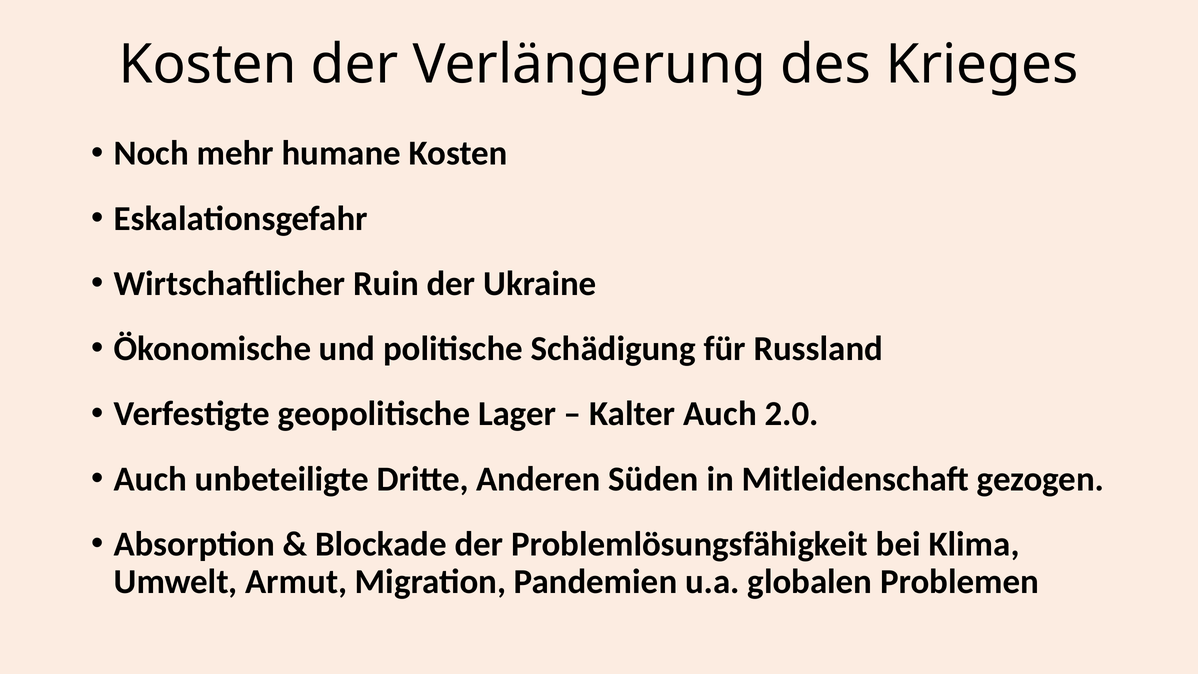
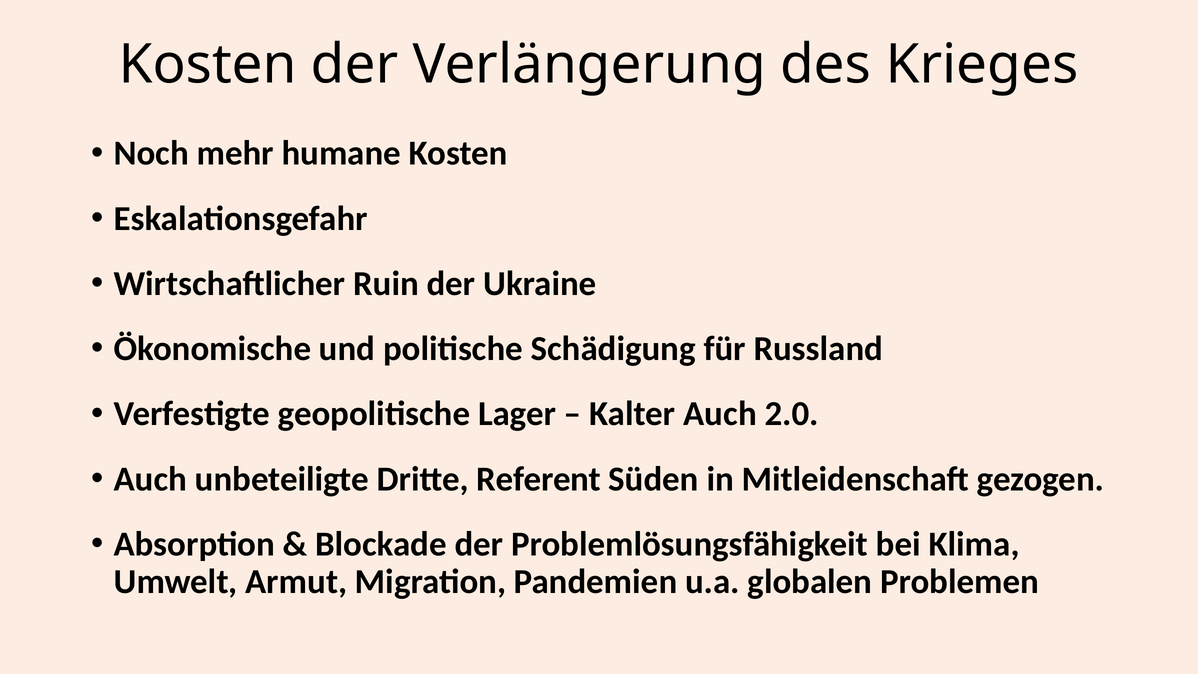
Anderen: Anderen -> Referent (539, 479)
